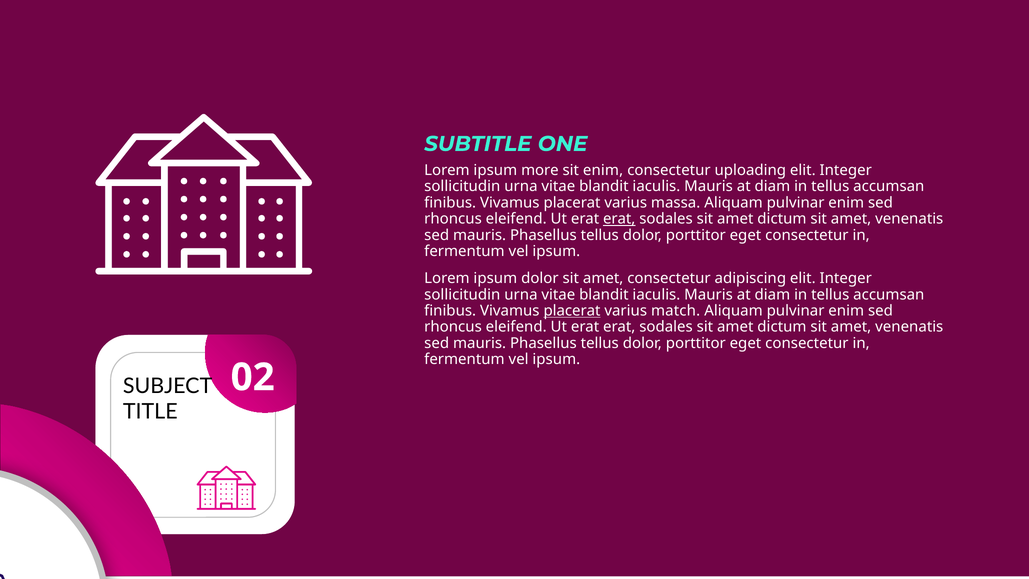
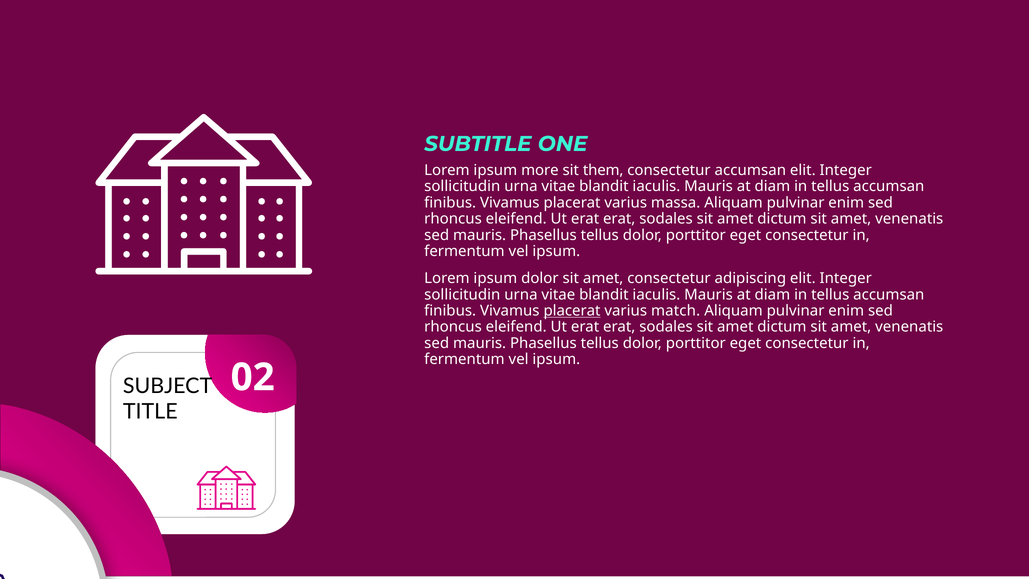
sit enim: enim -> them (603, 170)
consectetur uploading: uploading -> accumsan (750, 170)
erat underline: present -> none (619, 219)
